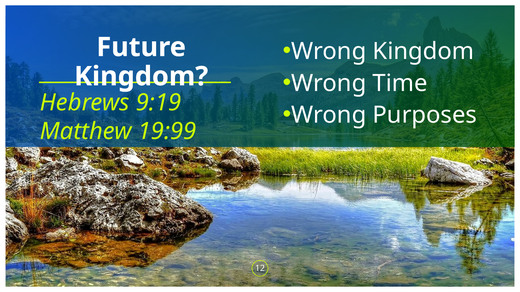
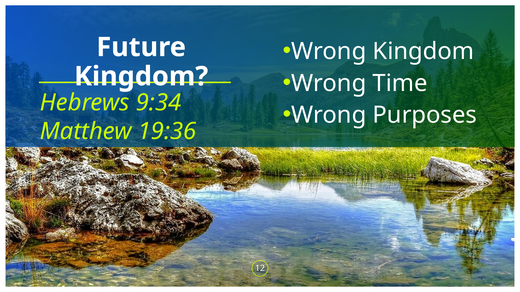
9:19: 9:19 -> 9:34 (159, 103)
19:99: 19:99 -> 19:36 (167, 131)
